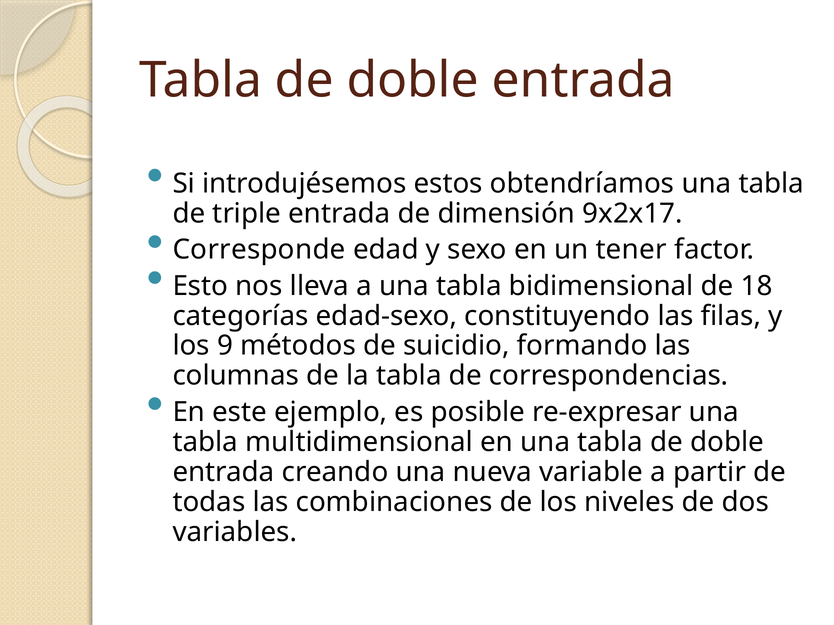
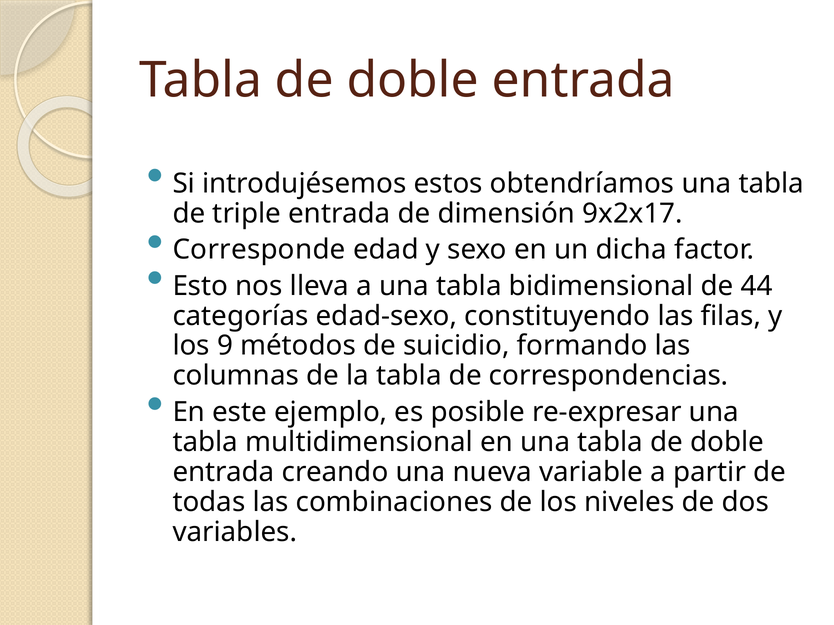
tener: tener -> dicha (631, 250)
18: 18 -> 44 (757, 286)
